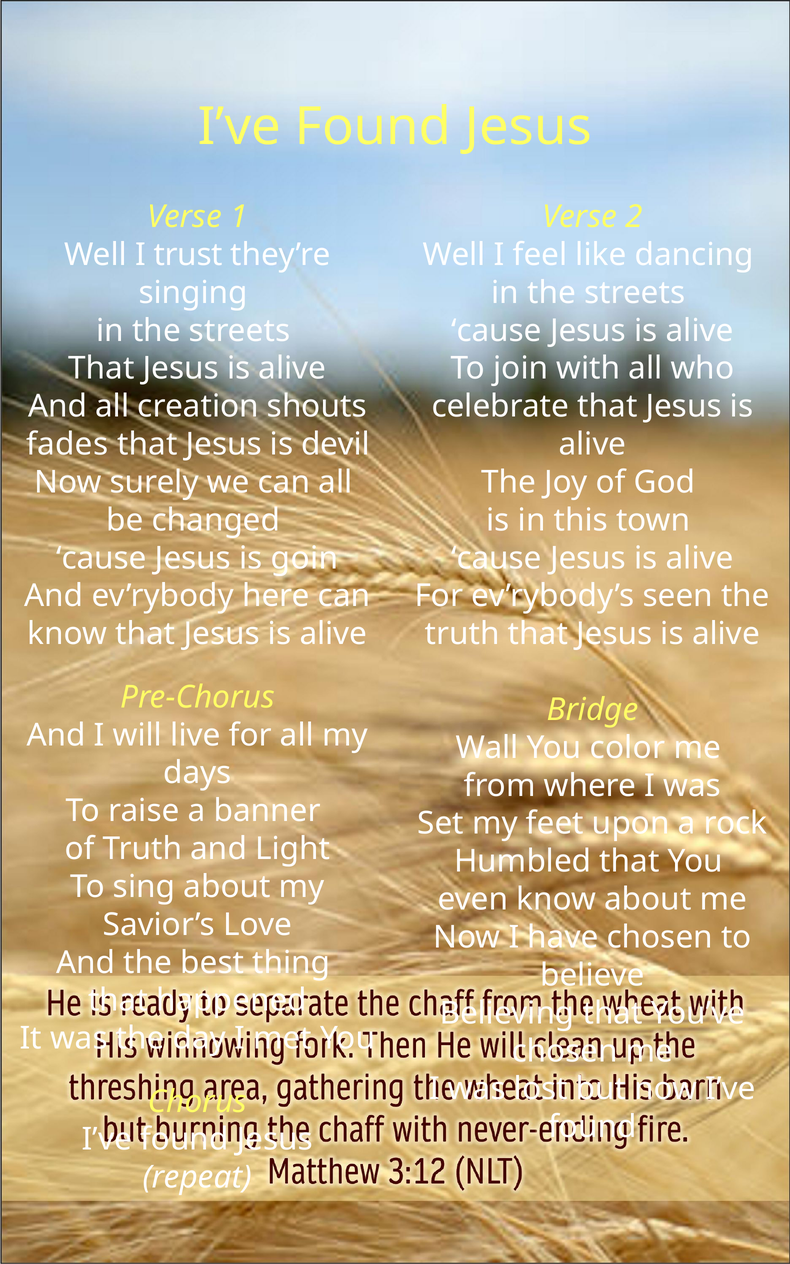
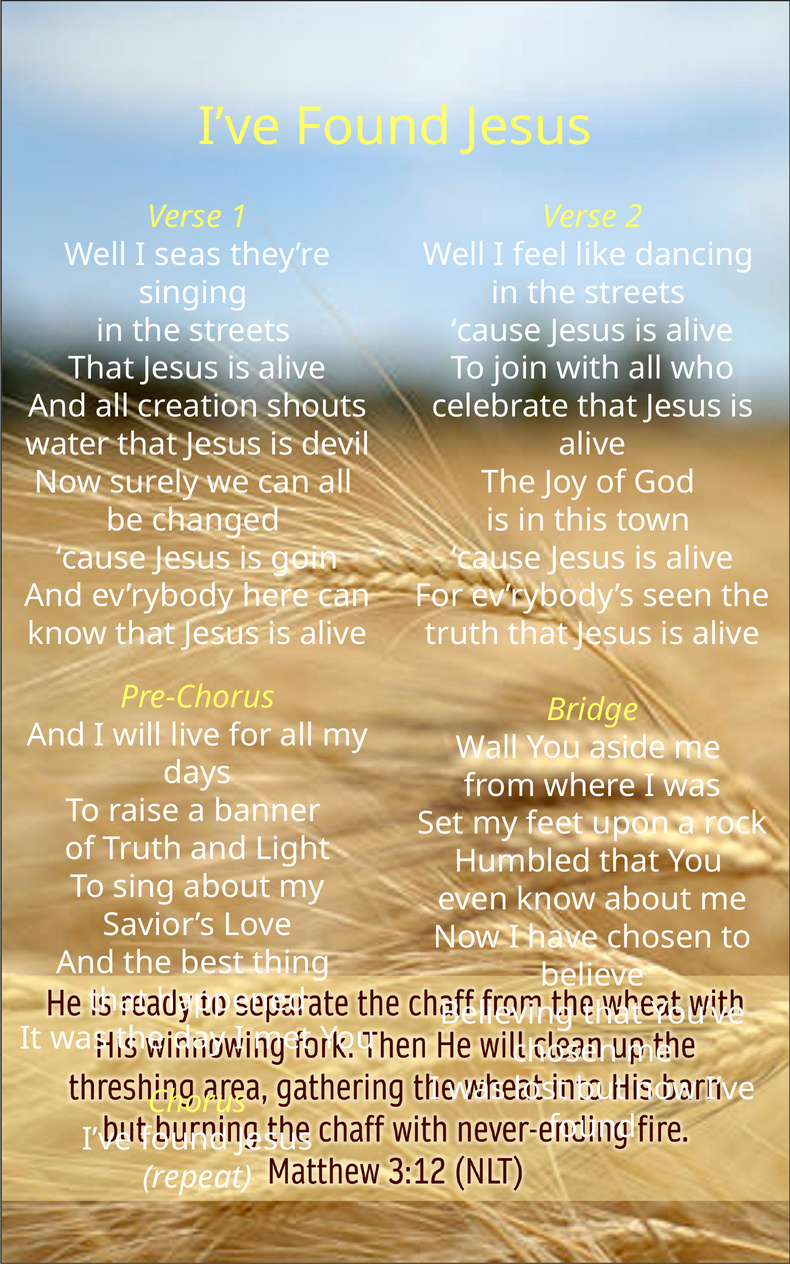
trust: trust -> seas (188, 255)
fades: fades -> water (67, 444)
color: color -> aside (628, 748)
